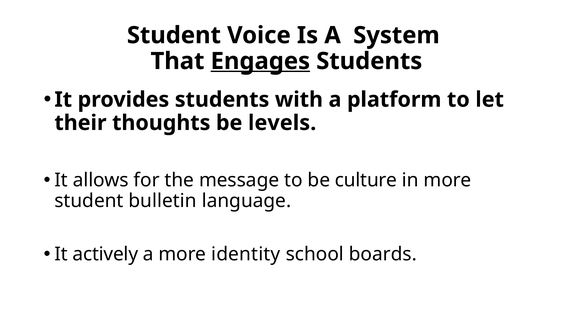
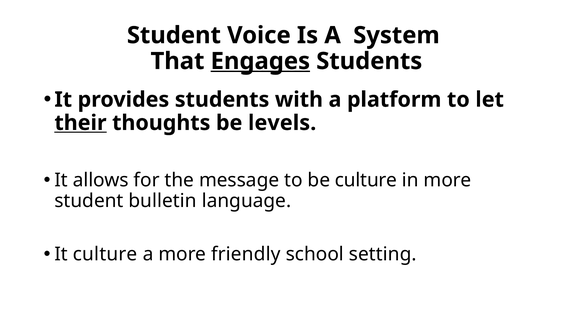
their underline: none -> present (80, 123)
It actively: actively -> culture (105, 254)
identity: identity -> friendly (246, 254)
boards: boards -> setting (383, 254)
